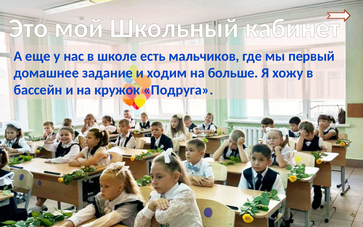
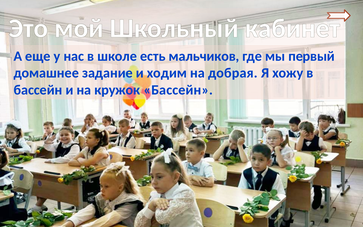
больше: больше -> добрая (233, 73)
кружок Подруга: Подруга -> Бассейн (178, 90)
